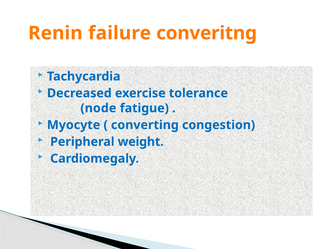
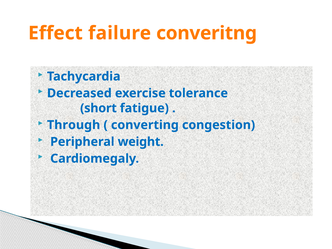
Renin: Renin -> Effect (55, 33)
node: node -> short (98, 108)
Myocyte: Myocyte -> Through (74, 125)
